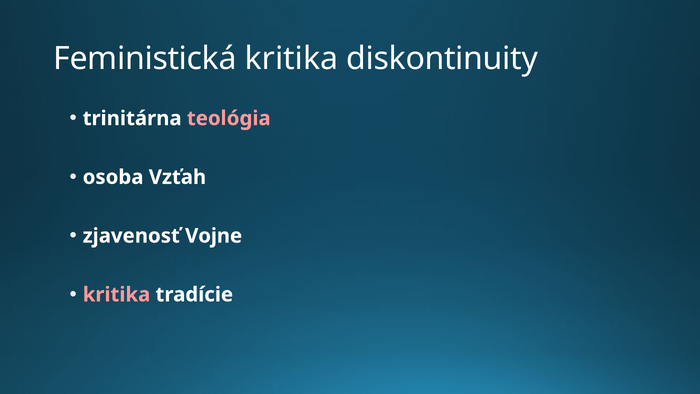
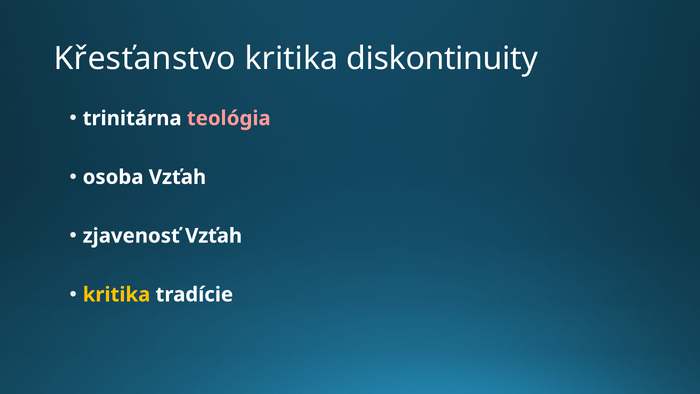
Feministická: Feministická -> Křesťanstvo (145, 59)
zjavenosť Vojne: Vojne -> Vzťah (214, 236)
kritika colour: pink -> yellow (116, 294)
